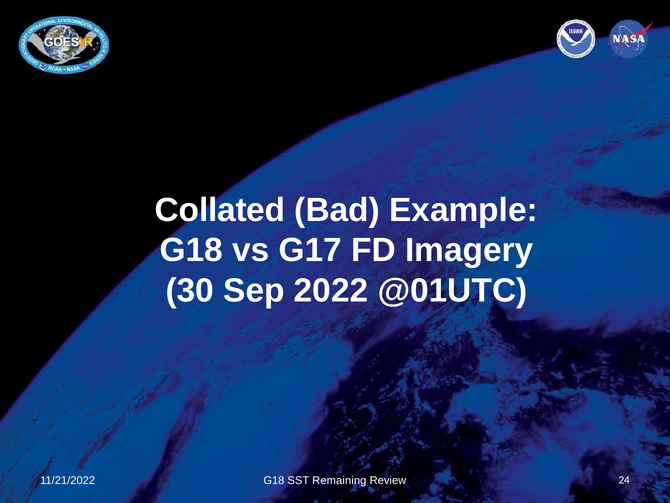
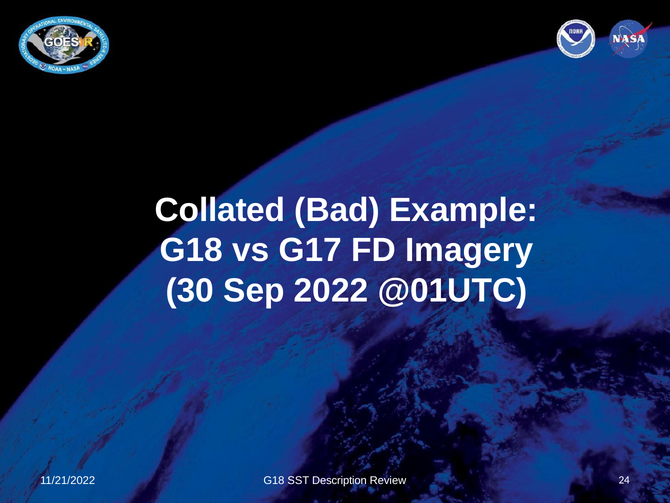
Remaining: Remaining -> Description (339, 480)
